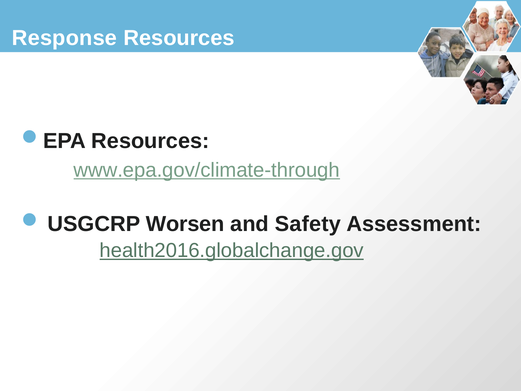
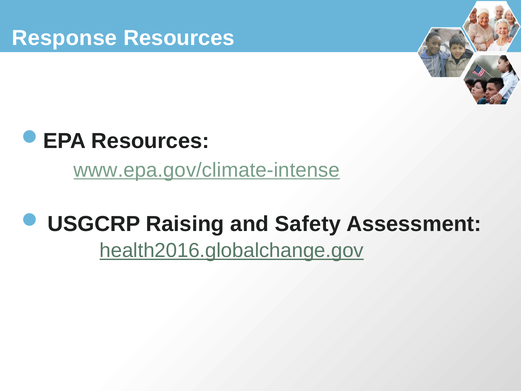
www.epa.gov/climate-through: www.epa.gov/climate-through -> www.epa.gov/climate-intense (207, 170)
Worsen: Worsen -> Raising (185, 224)
